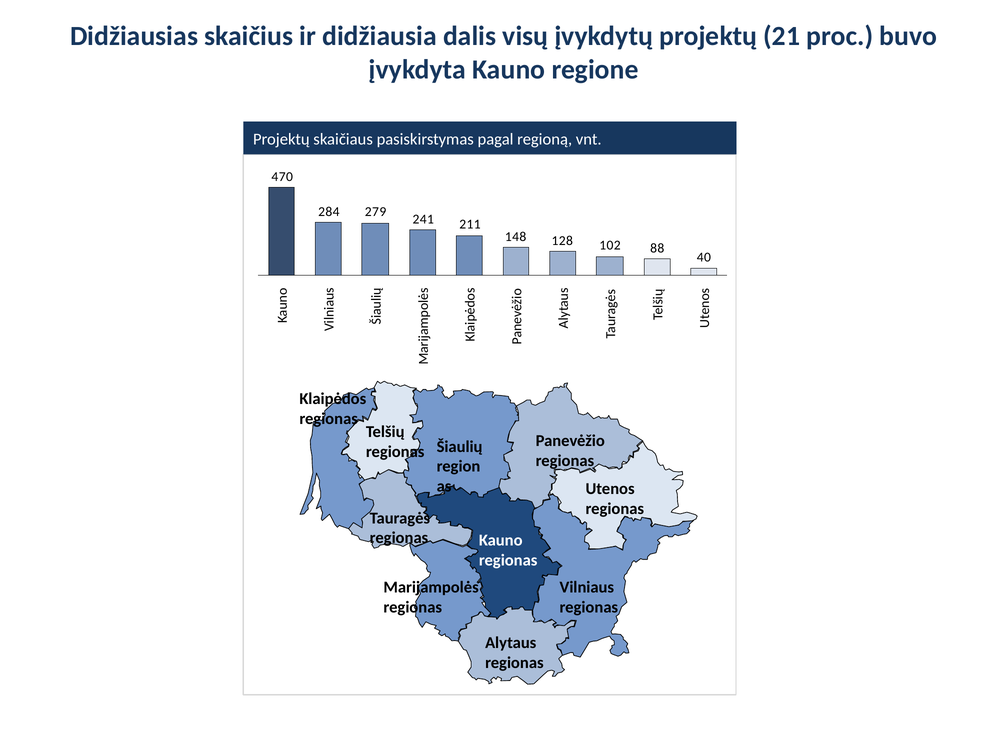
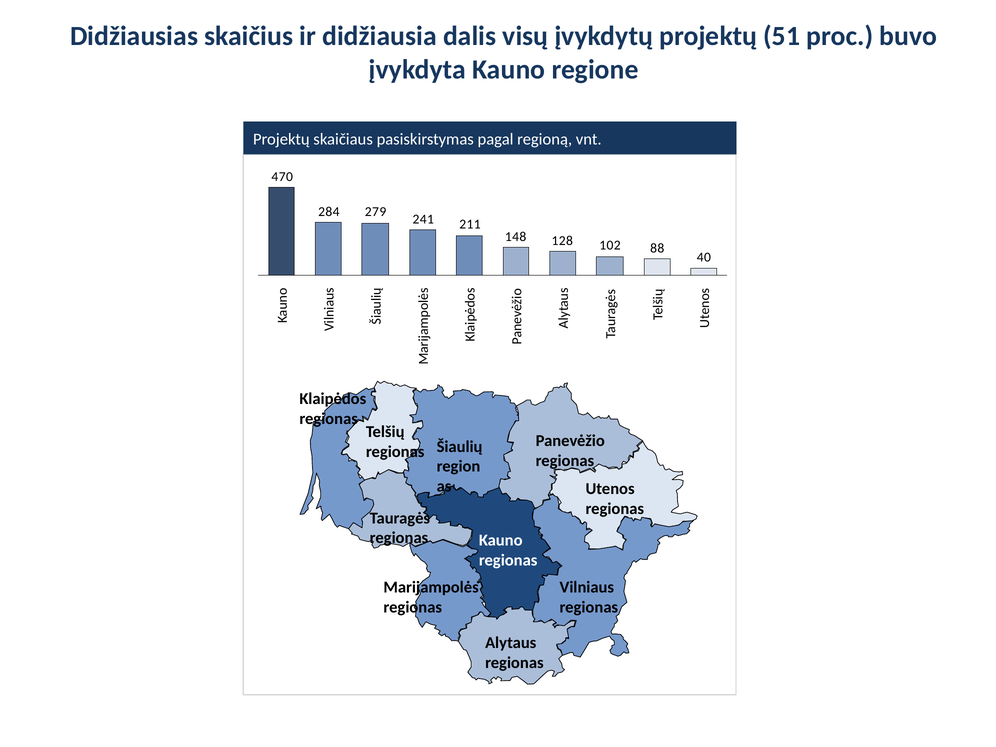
21: 21 -> 51 (782, 36)
